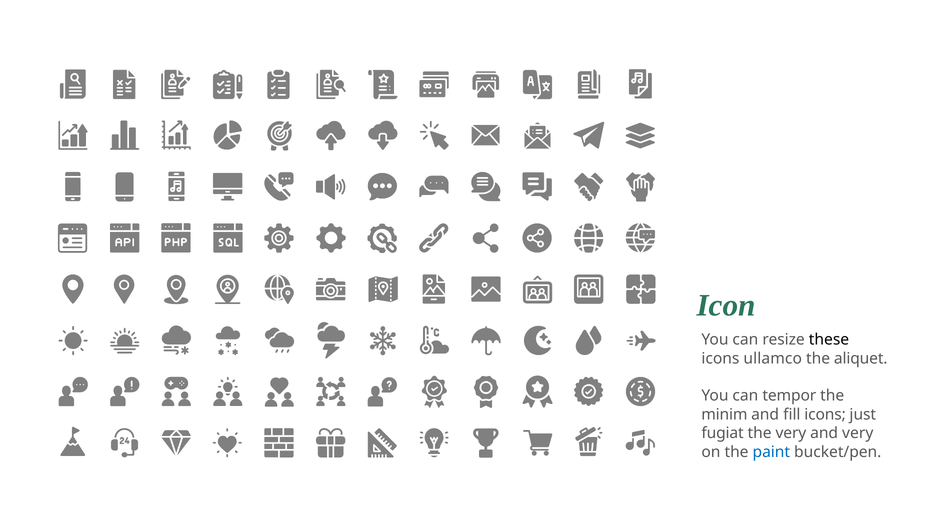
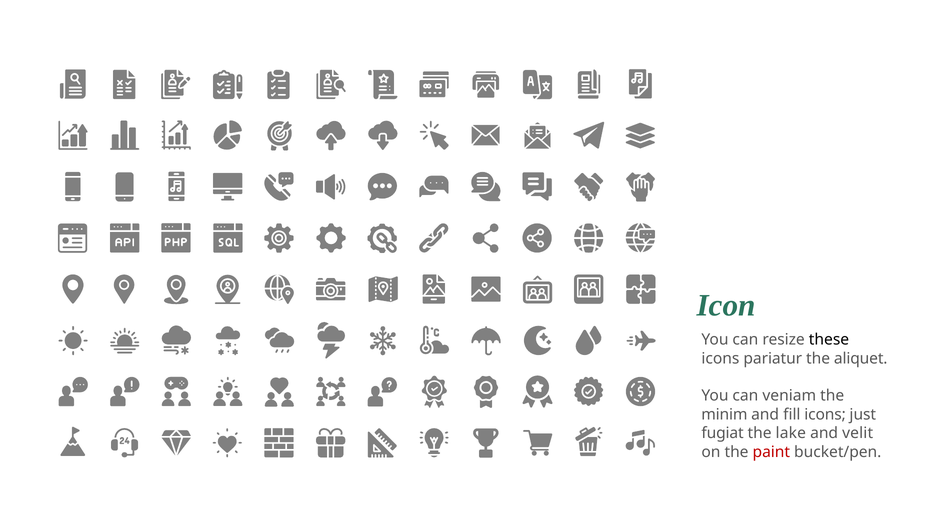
ullamco: ullamco -> pariatur (773, 358)
tempor: tempor -> veniam (789, 396)
the very: very -> lake (791, 433)
and very: very -> velit (858, 433)
paint colour: blue -> red (771, 452)
